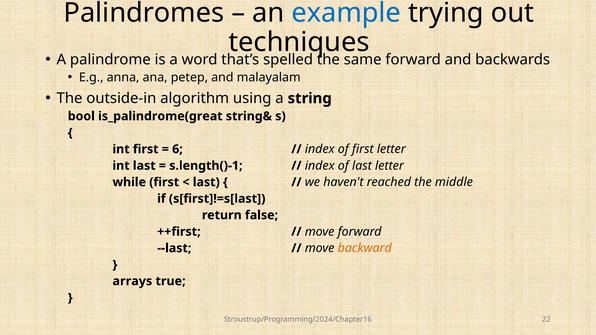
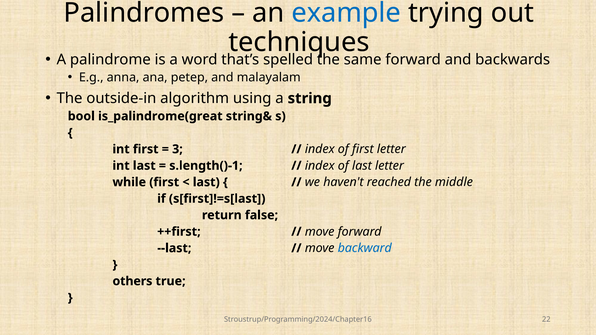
6: 6 -> 3 (177, 149)
backward colour: orange -> blue (365, 248)
arrays: arrays -> others (132, 281)
